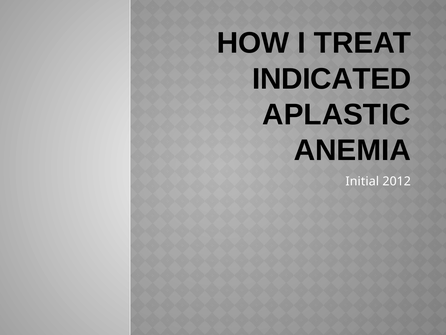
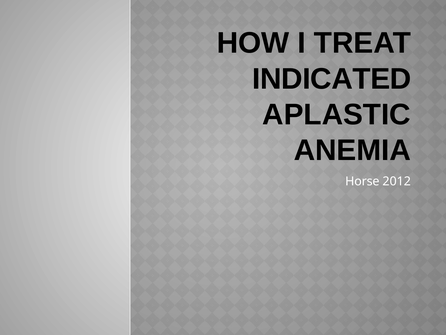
Initial: Initial -> Horse (362, 181)
